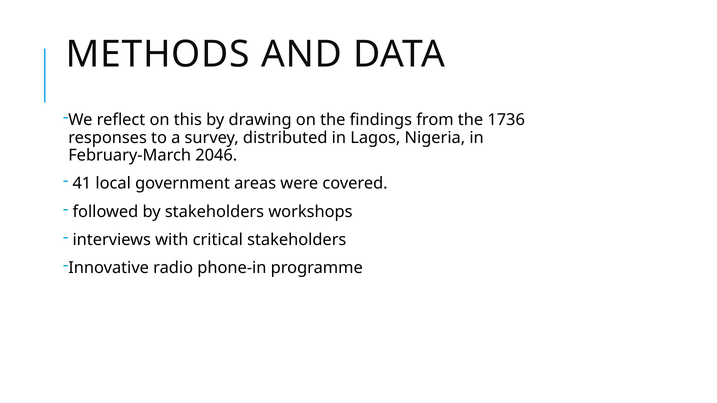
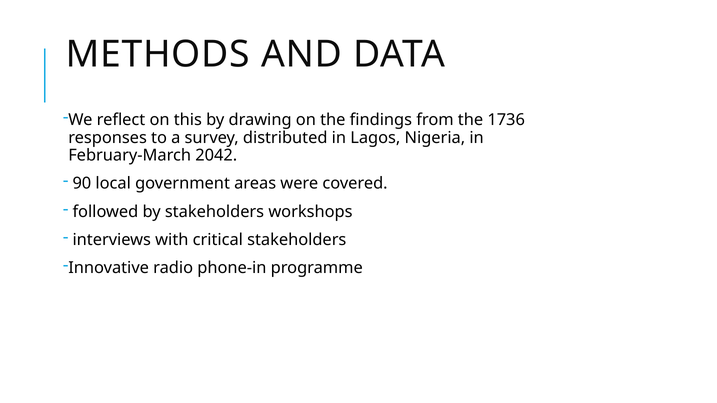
2046: 2046 -> 2042 (216, 155)
41: 41 -> 90 (82, 184)
